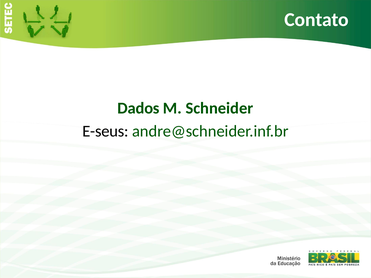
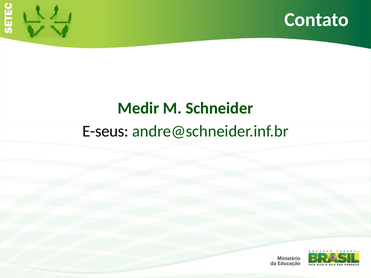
Dados: Dados -> Medir (138, 108)
